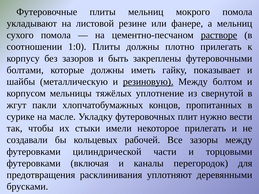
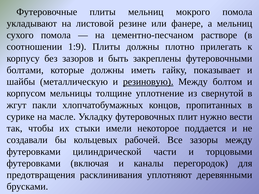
растворе underline: present -> none (219, 35)
1:0: 1:0 -> 1:9 (77, 47)
тяжёлых: тяжёлых -> толщине (114, 94)
некоторое прилегать: прилегать -> поддается (205, 129)
